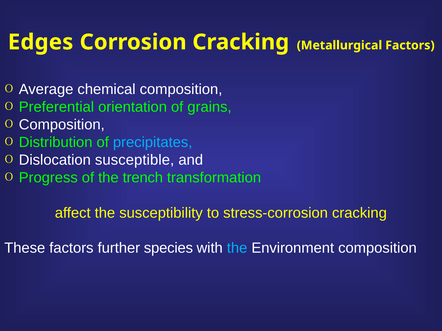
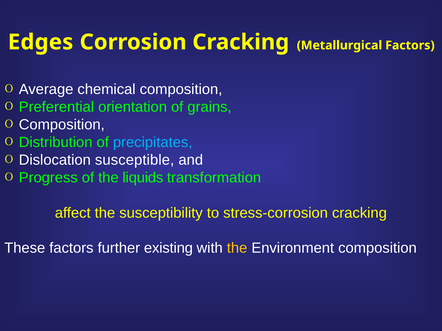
trench: trench -> liquids (143, 178)
species: species -> existing (168, 249)
the colour: light blue -> yellow (237, 249)
